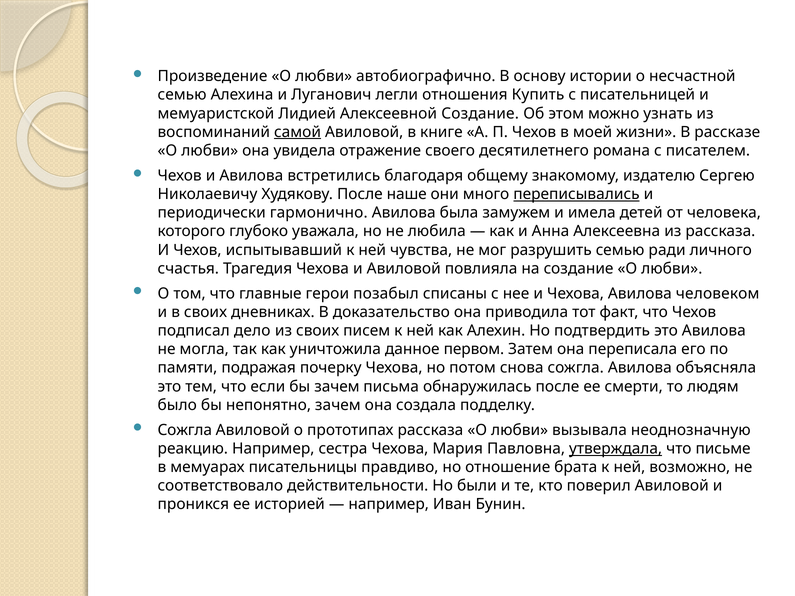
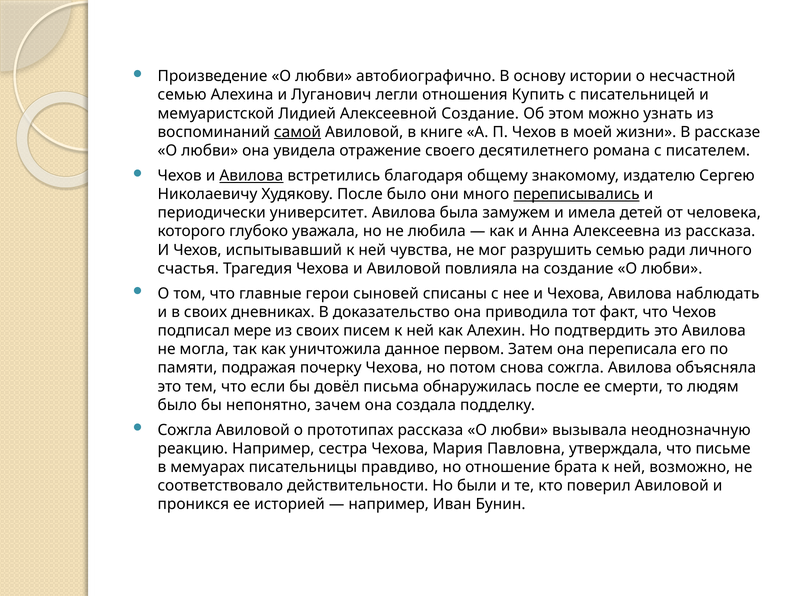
Авилова underline: none -> present (251, 176)
После наше: наше -> было (407, 194)
гармонично: гармонично -> университет (319, 213)
позабыл: позабыл -> сыновей (386, 294)
человеком: человеком -> наблюдать (718, 294)
дело: дело -> мере (252, 331)
бы зачем: зачем -> довёл (337, 387)
утверждала underline: present -> none (616, 449)
